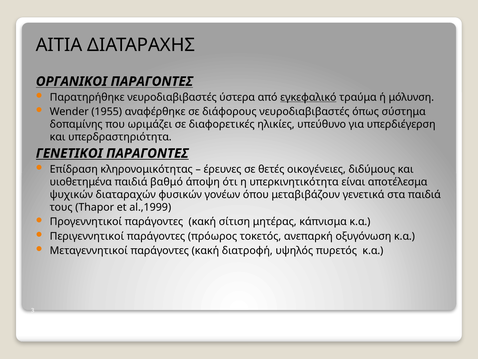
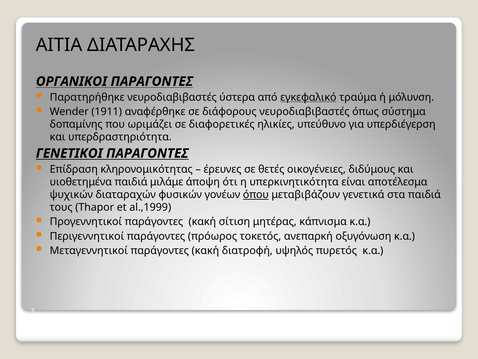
1955: 1955 -> 1911 (107, 111)
βαθμό: βαθμό -> μιλάμε (167, 182)
όπου underline: none -> present (256, 194)
